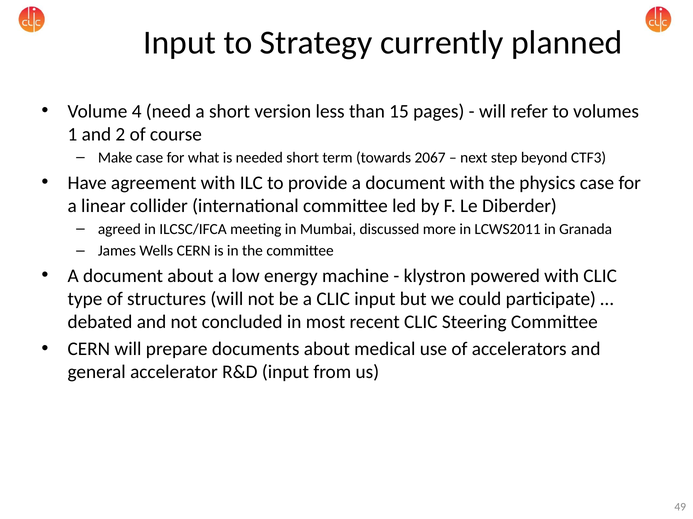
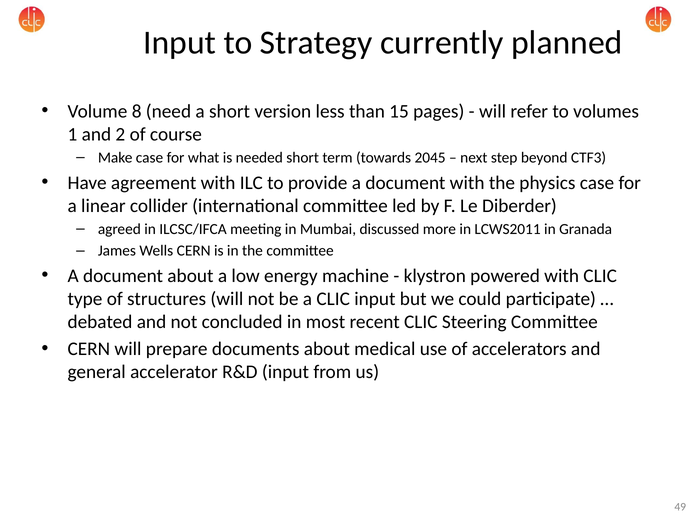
4: 4 -> 8 (137, 111)
2067: 2067 -> 2045 (430, 158)
